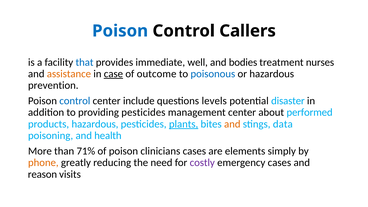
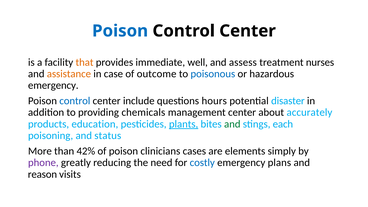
Callers: Callers -> Center (248, 31)
that colour: blue -> orange (85, 62)
bodies: bodies -> assess (243, 62)
case underline: present -> none (113, 74)
prevention: prevention -> emergency (53, 85)
levels: levels -> hours (214, 101)
providing pesticides: pesticides -> chemicals (143, 112)
performed: performed -> accurately (309, 112)
products hazardous: hazardous -> education (95, 124)
and colour: orange -> green (232, 124)
data: data -> each (283, 124)
health: health -> status (108, 136)
71%: 71% -> 42% (86, 151)
phone colour: orange -> purple (43, 163)
costly colour: purple -> blue (202, 163)
emergency cases: cases -> plans (279, 163)
